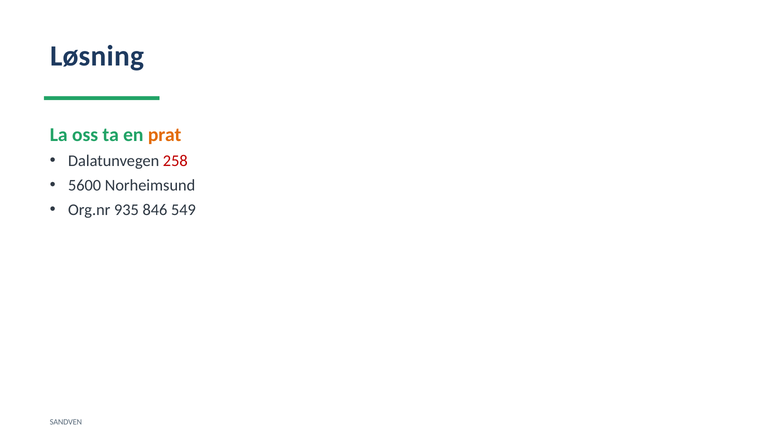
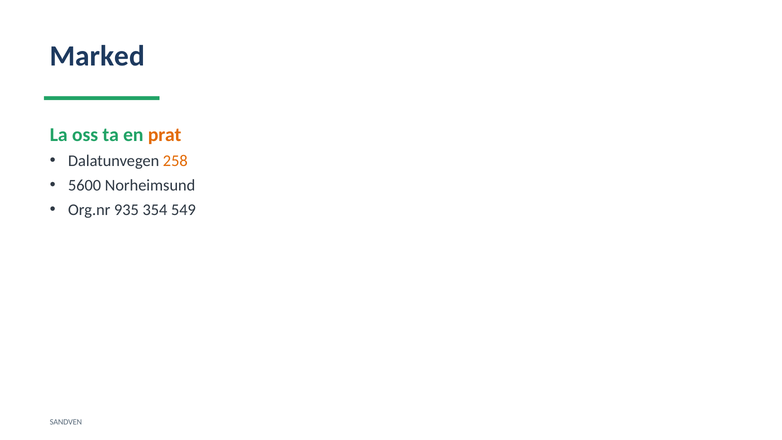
Løsning: Løsning -> Marked (97, 56)
258 colour: red -> orange (175, 161)
846: 846 -> 354 (155, 210)
